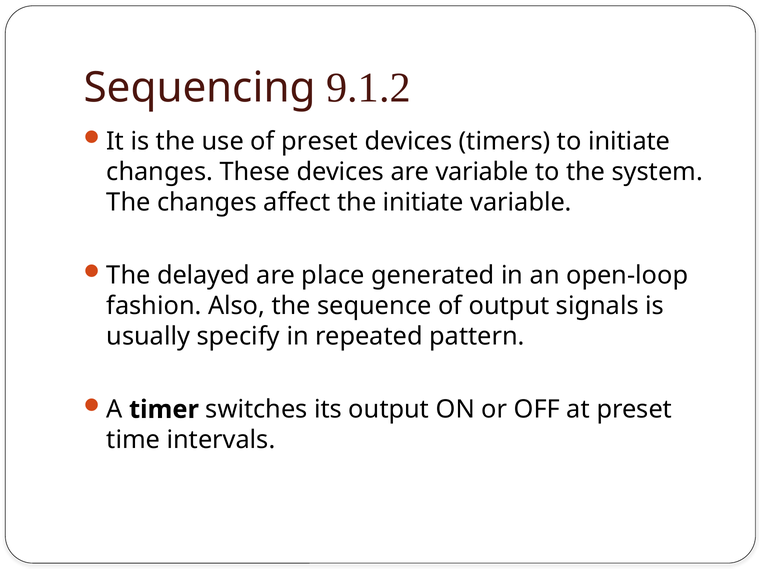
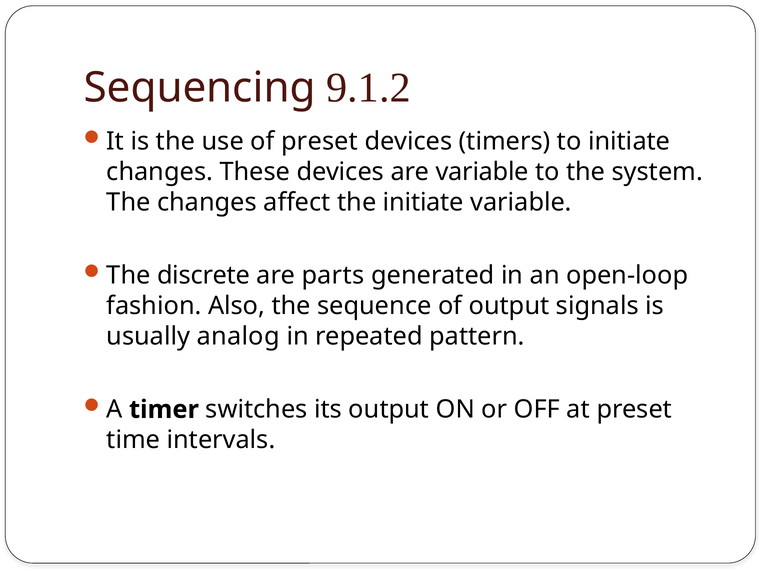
delayed: delayed -> discrete (204, 275)
place: place -> parts (333, 275)
specify: specify -> analog (238, 336)
